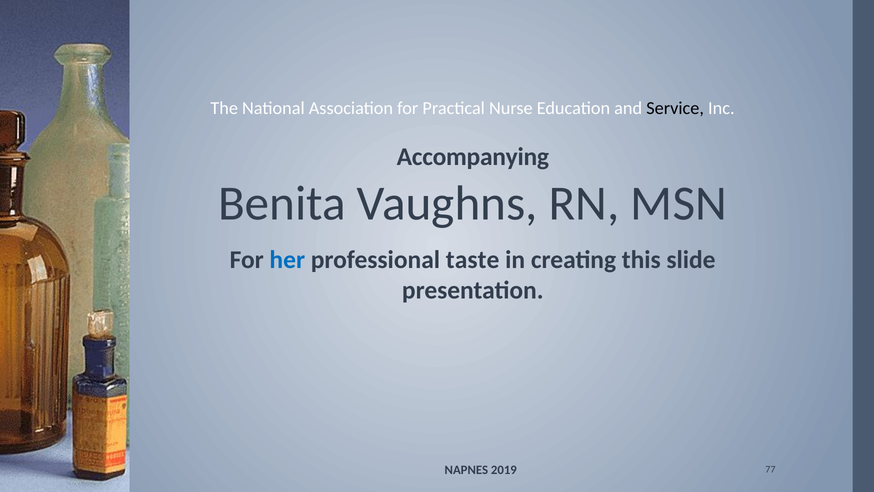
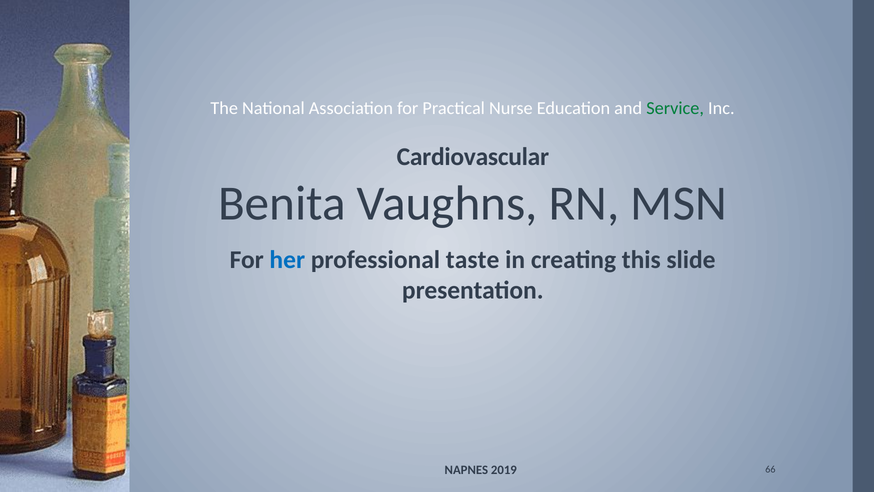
Service colour: black -> green (675, 108)
Accompanying: Accompanying -> Cardiovascular (473, 157)
77: 77 -> 66 (770, 469)
